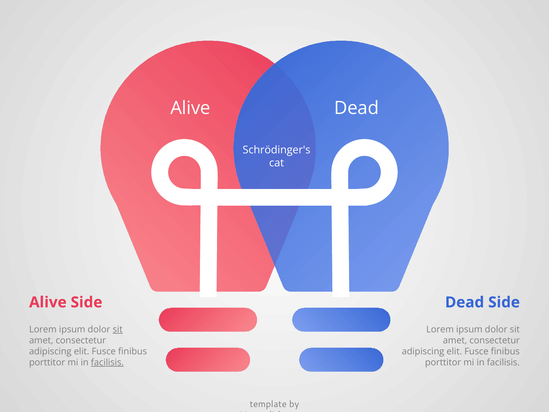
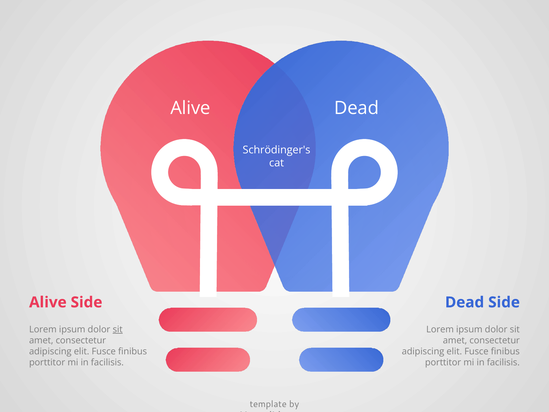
facilisis underline: present -> none (107, 362)
